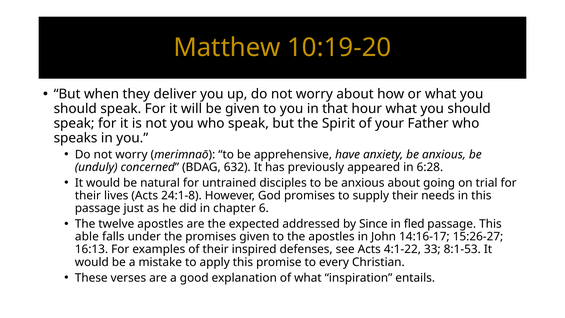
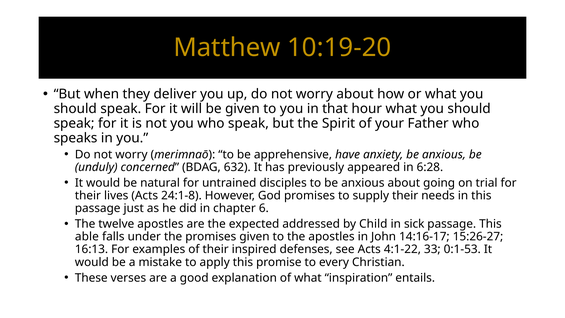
Since: Since -> Child (373, 224)
fled: fled -> sick (414, 224)
8:1-53: 8:1-53 -> 0:1-53 (462, 249)
